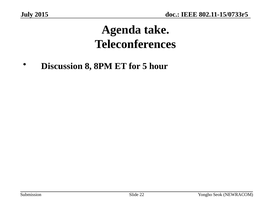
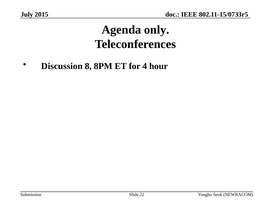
take: take -> only (157, 30)
5: 5 -> 4 (145, 66)
